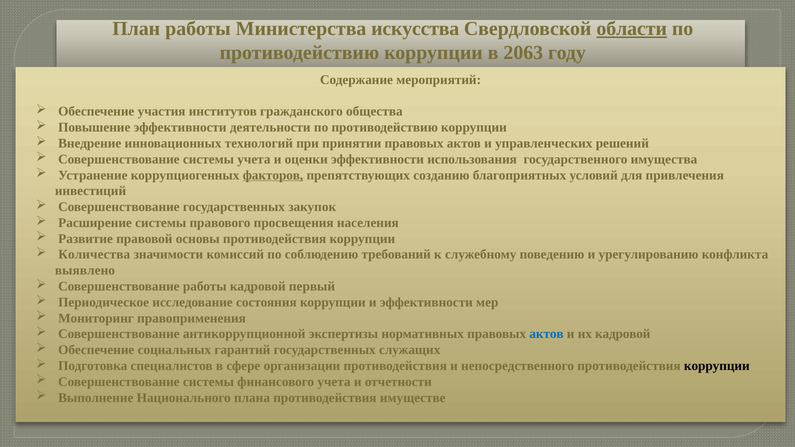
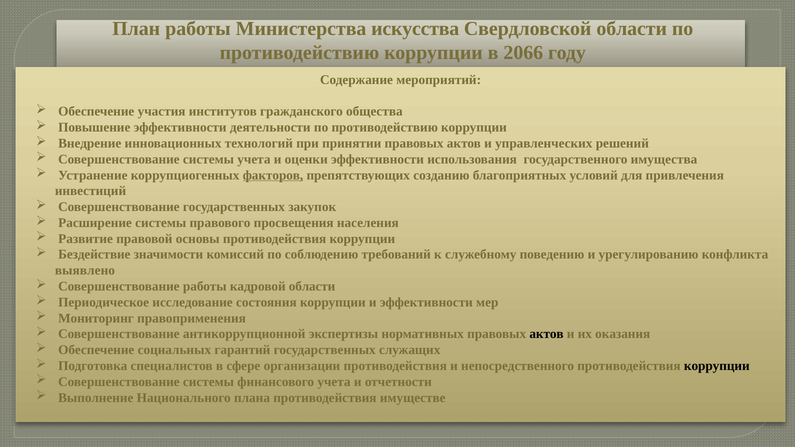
области underline: present -> none (632, 29)
2063: 2063 -> 2066 (523, 53)
Количества: Количества -> Бездействие (94, 255)
кадровой первый: первый -> области (312, 287)
актов colour: blue -> black (547, 334)
их кадровой: кадровой -> оказания (623, 334)
